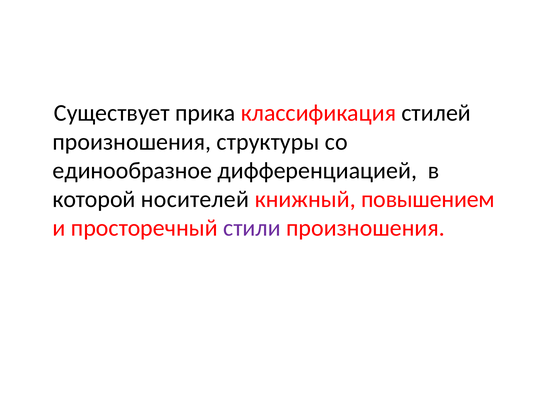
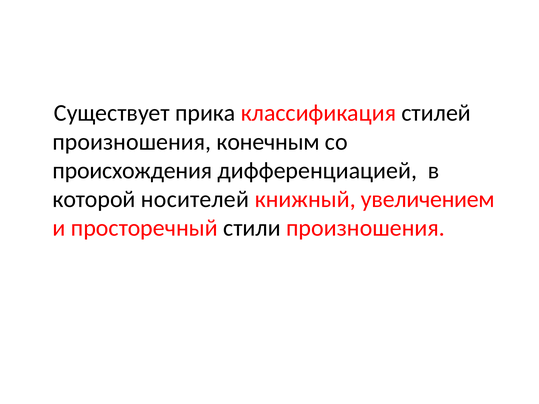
структуры: структуры -> конечным (268, 142)
единообразное: единообразное -> происхождения (132, 171)
повышением: повышением -> увеличением (428, 199)
стили colour: purple -> black (252, 228)
